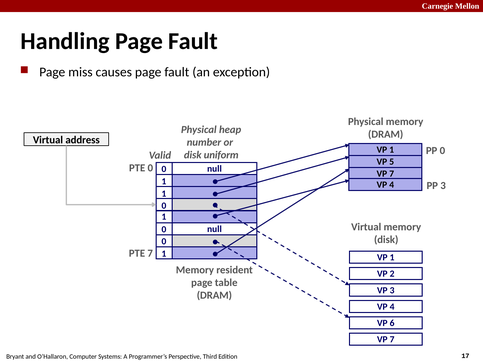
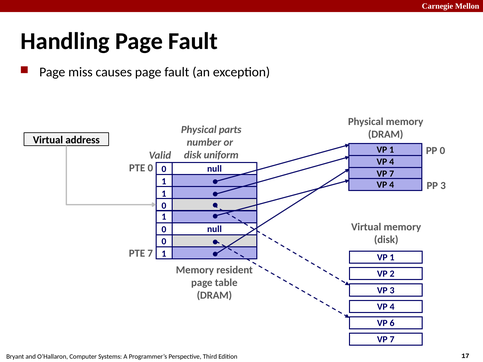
heap: heap -> parts (230, 130)
5: 5 -> 4 (392, 162)
